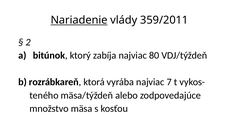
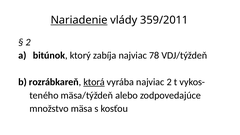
80: 80 -> 78 (154, 55)
ktorá underline: none -> present (94, 82)
najviac 7: 7 -> 2 (169, 82)
